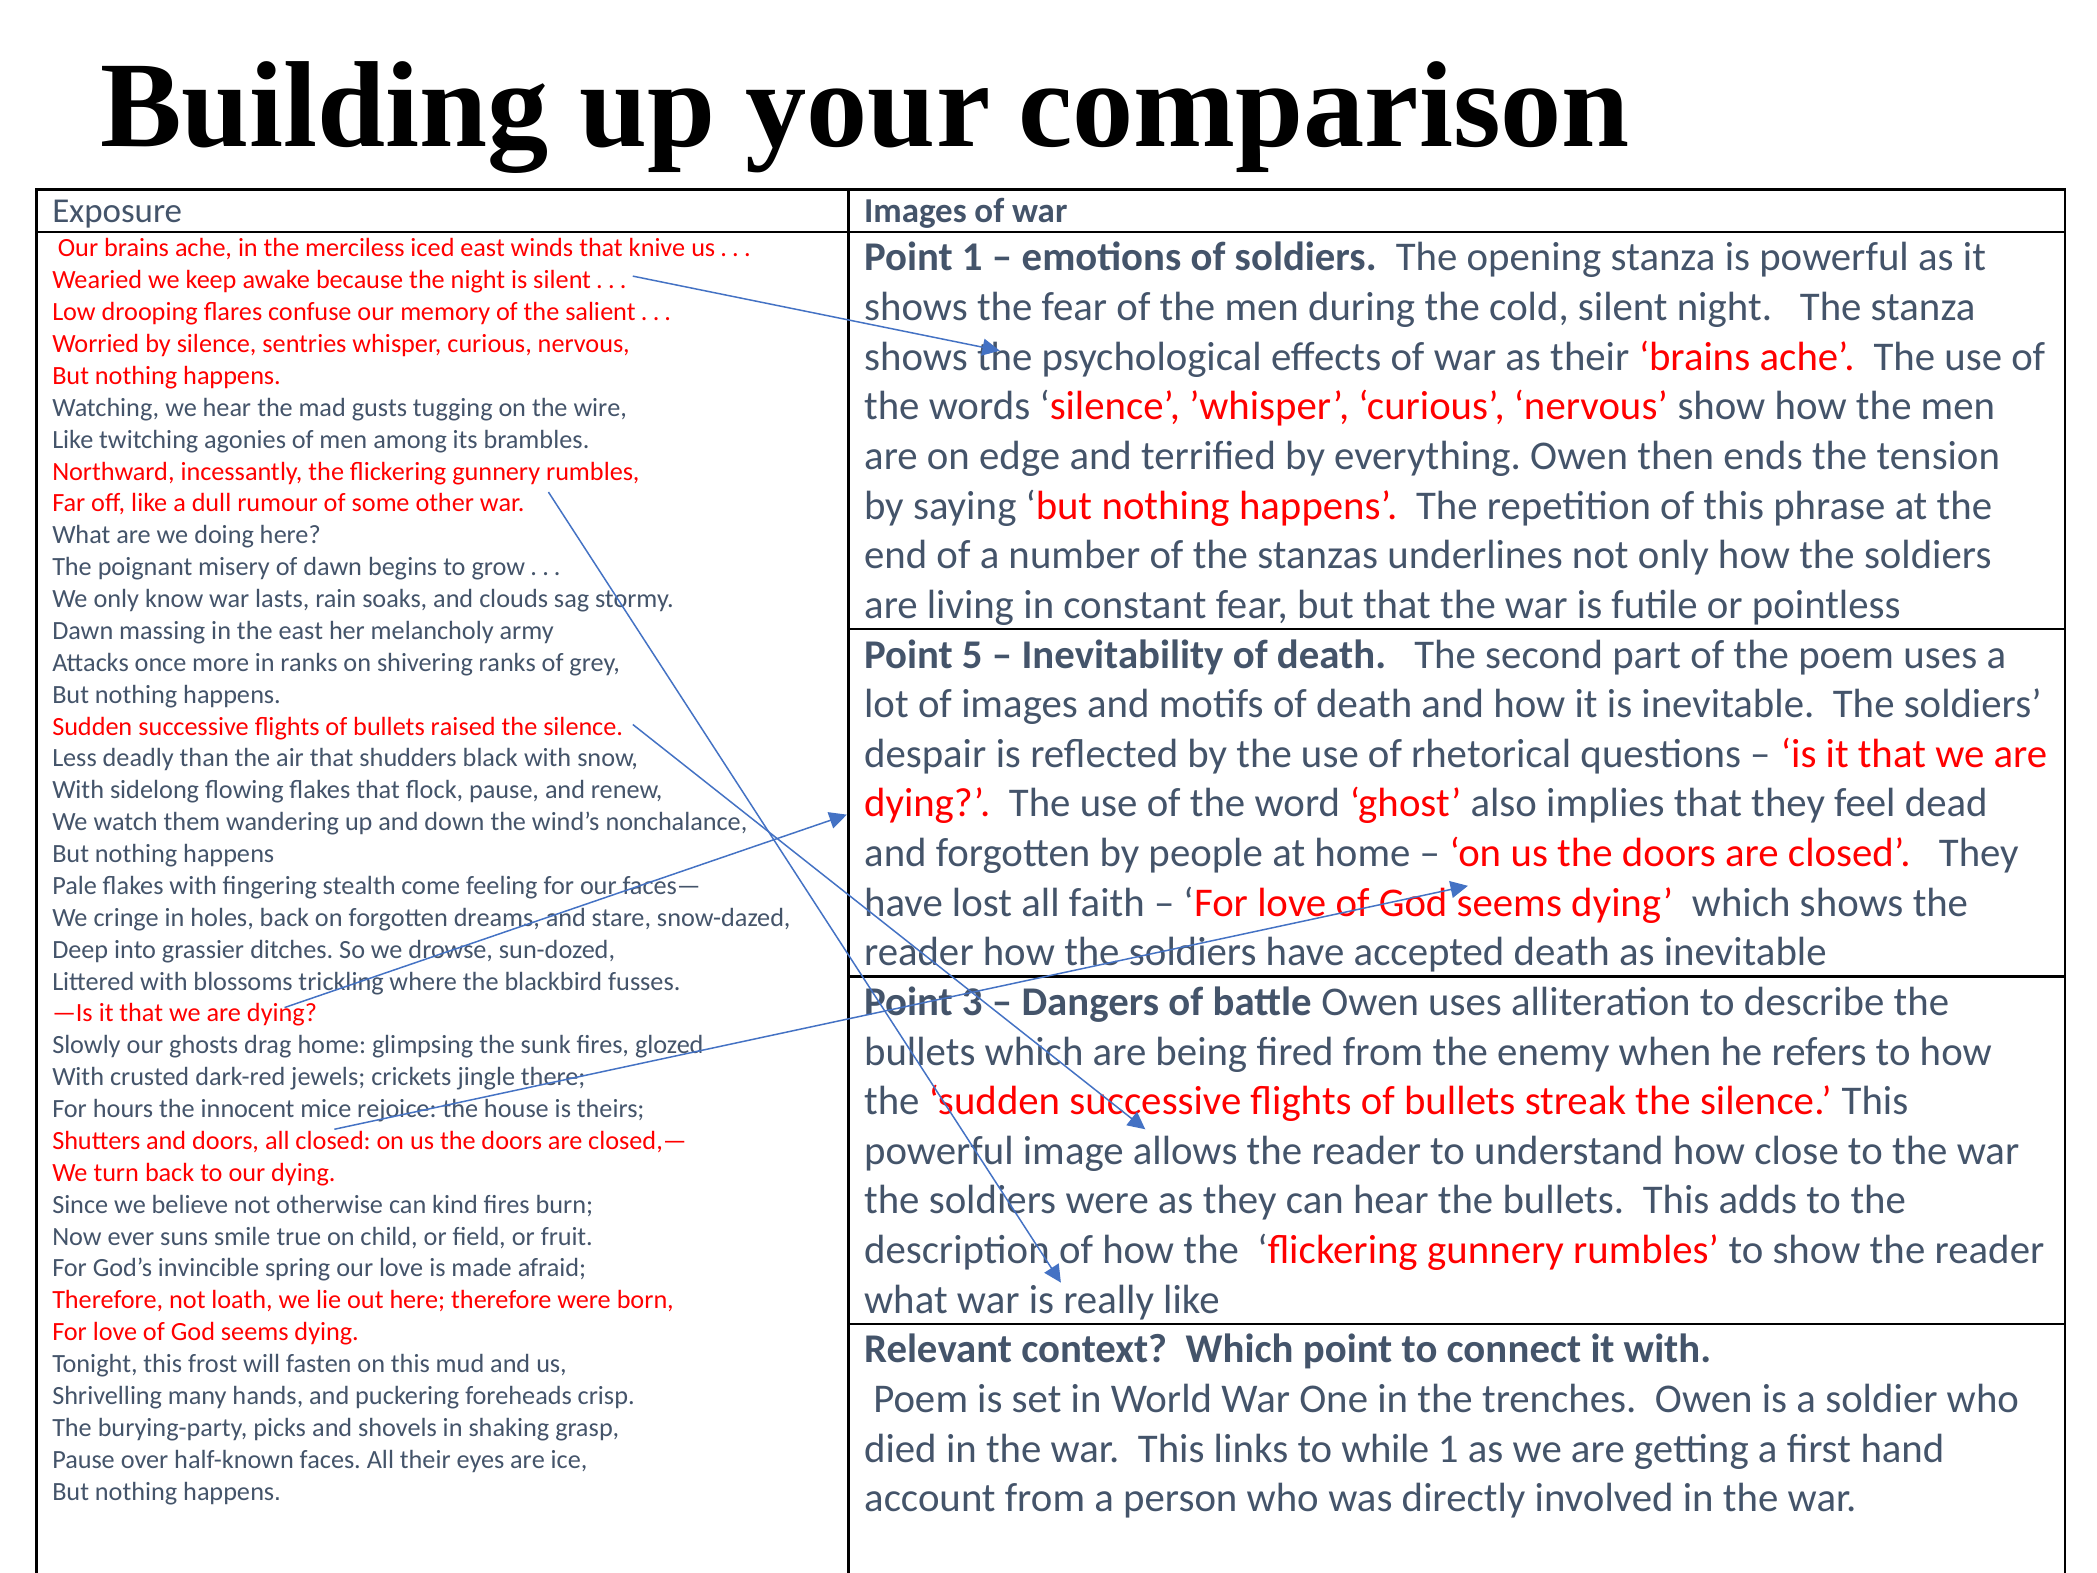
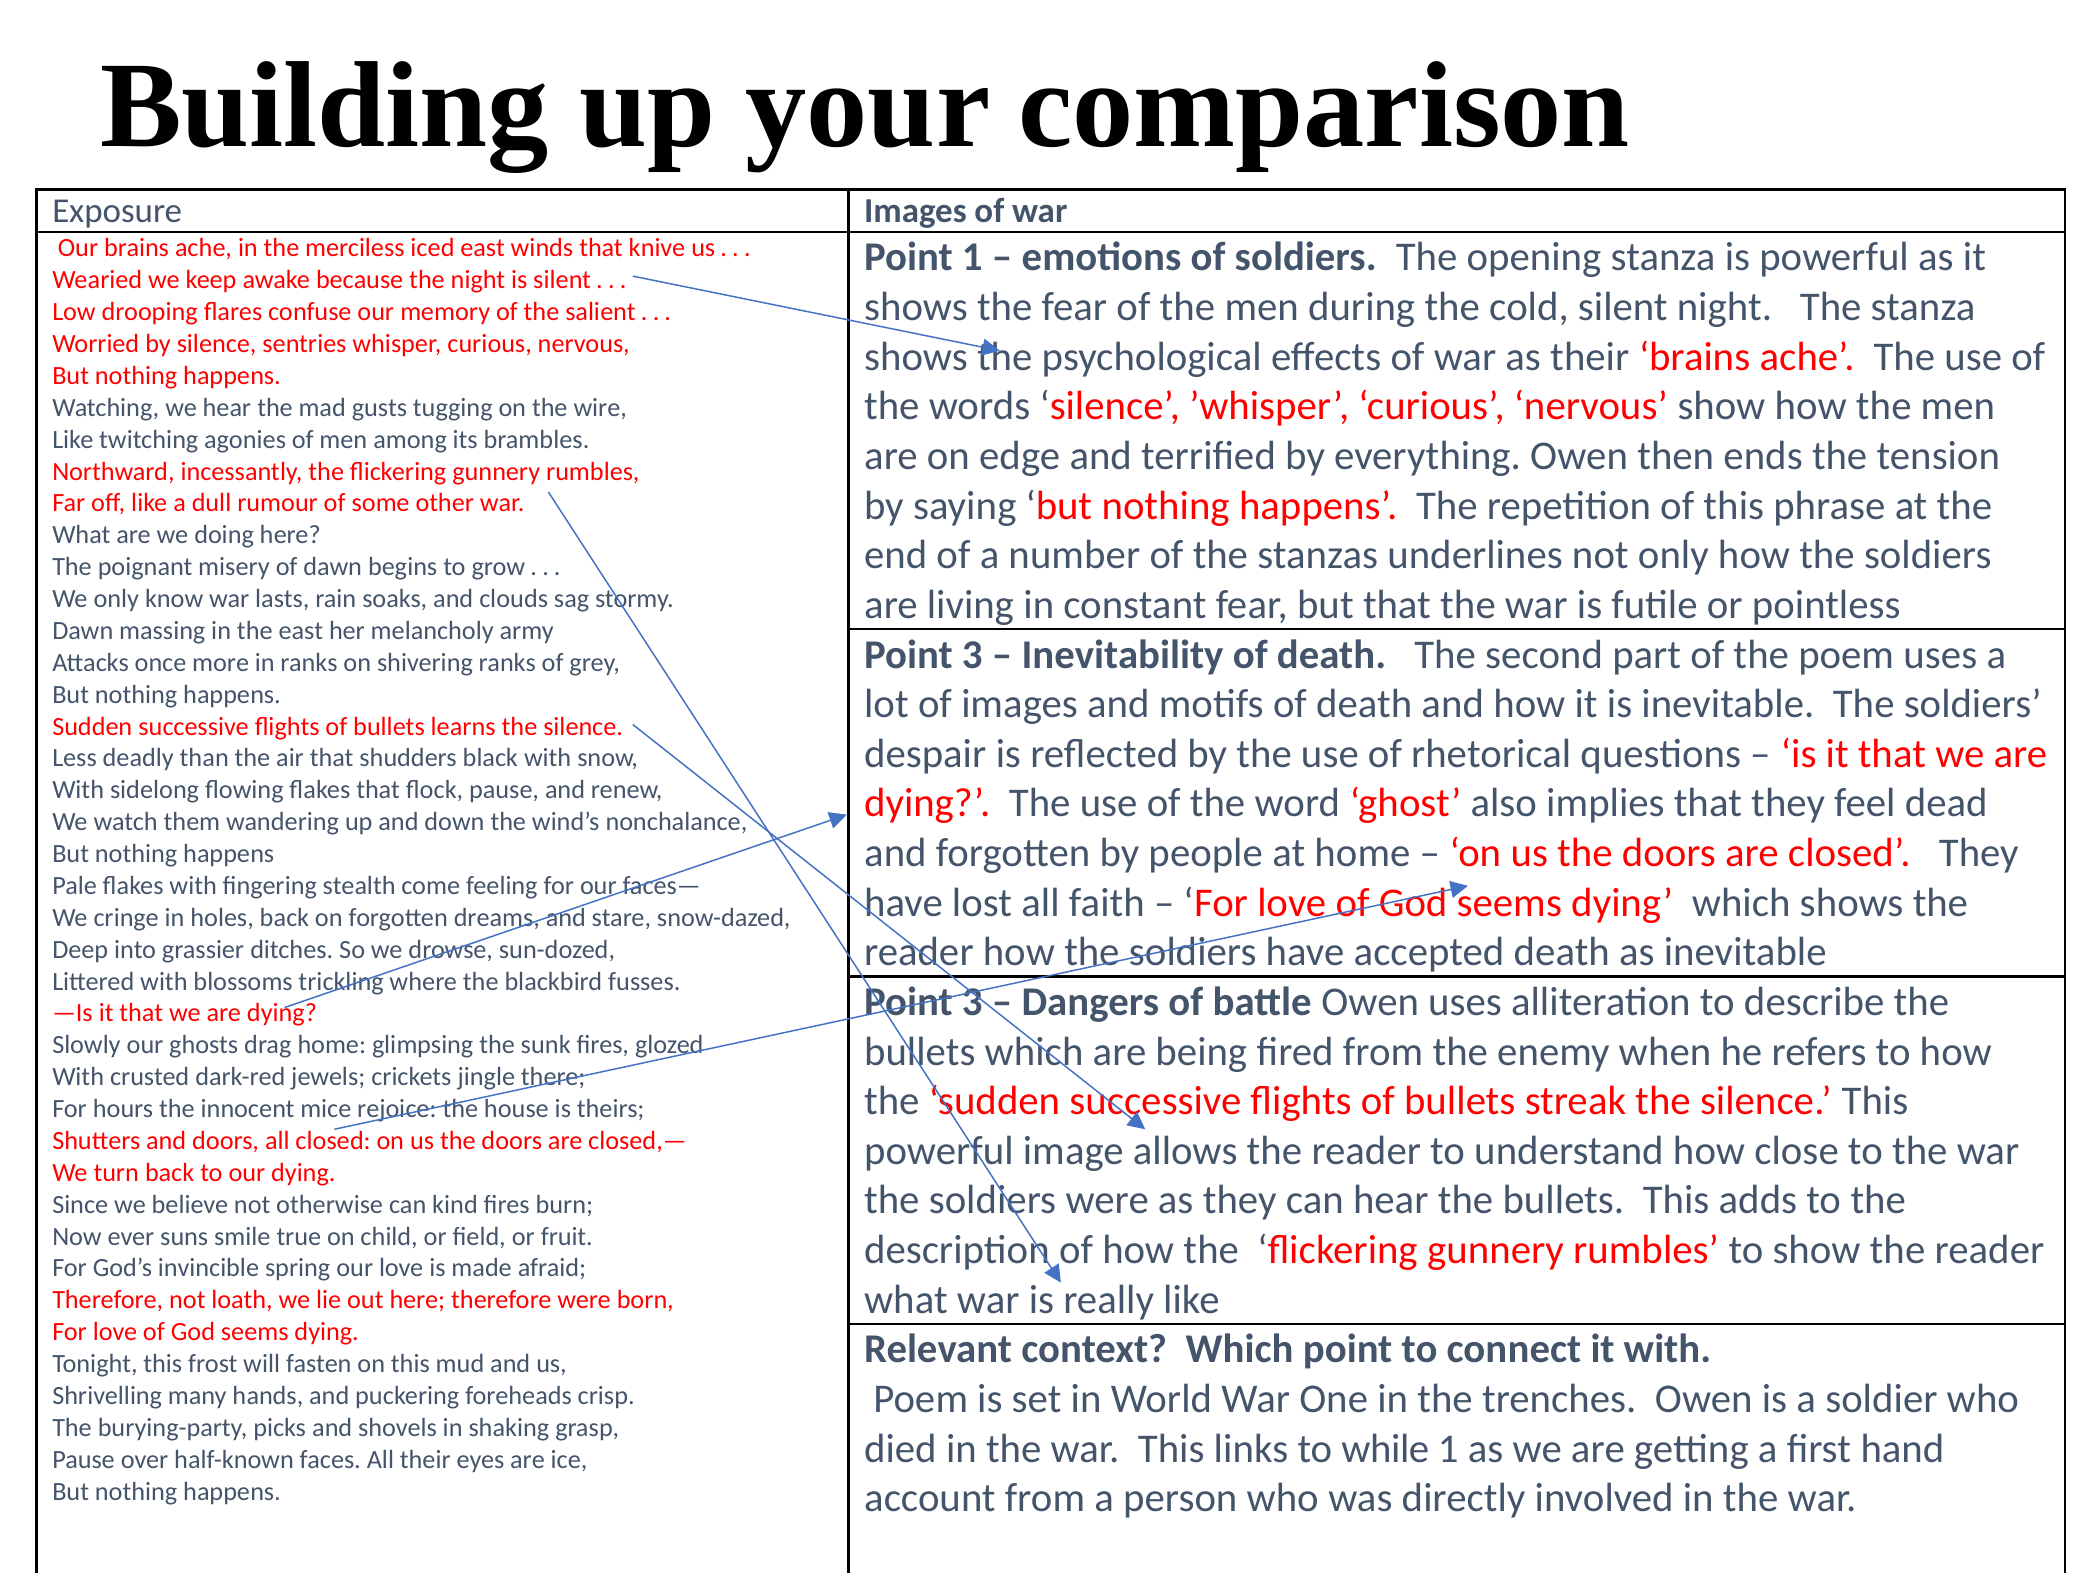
5: 5 -> 3 (972, 654)
raised: raised -> learns (463, 726)
